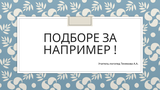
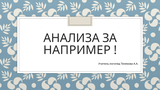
ПОДБОРЕ: ПОДБОРЕ -> АНАЛИЗА (72, 38)
